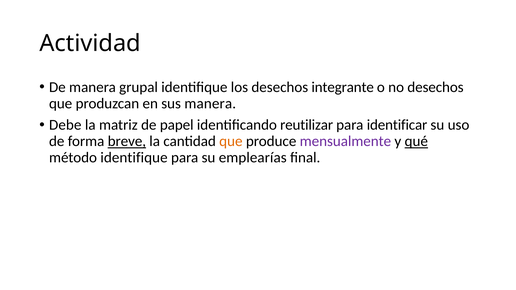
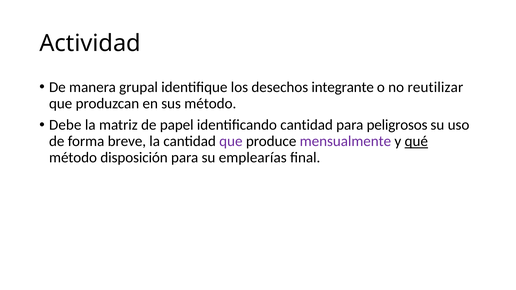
no desechos: desechos -> reutilizar (435, 87)
sus manera: manera -> método (210, 103)
identificando reutilizar: reutilizar -> cantidad (307, 125)
identificar: identificar -> peligrosos (397, 125)
breve underline: present -> none (127, 141)
que colour: orange -> purple (231, 141)
método identifique: identifique -> disposición (134, 158)
